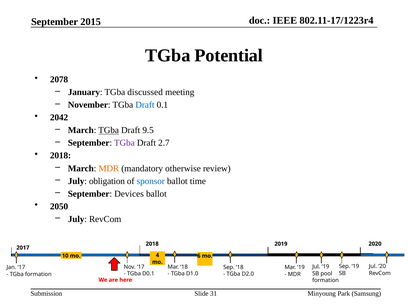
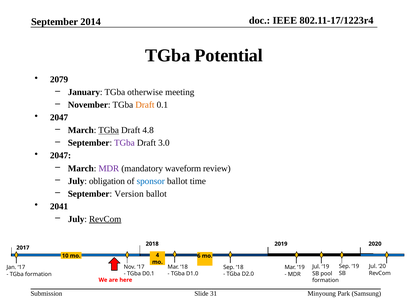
2015: 2015 -> 2014 (91, 22)
2078: 2078 -> 2079 (59, 80)
discussed: discussed -> otherwise (145, 92)
Draft colour: blue -> orange (145, 105)
2042: 2042 -> 2047 (59, 118)
9.5: 9.5 -> 4.8 (148, 130)
2.7: 2.7 -> 3.0 (164, 143)
2018: 2018 -> 2047 (61, 156)
MDR colour: orange -> purple (109, 168)
otherwise: otherwise -> waveform (183, 168)
Devices: Devices -> Version (129, 194)
2050: 2050 -> 2041 (59, 206)
RevCom underline: none -> present (105, 219)
